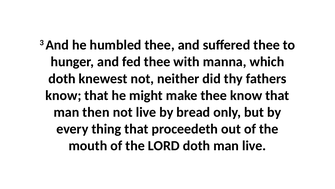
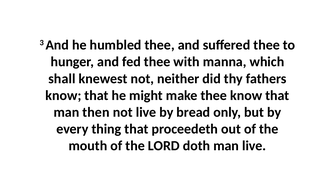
doth: doth -> shall (62, 78)
